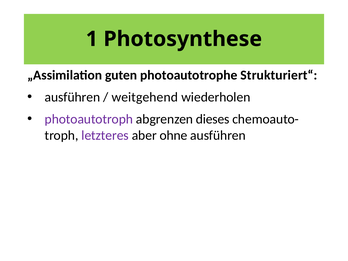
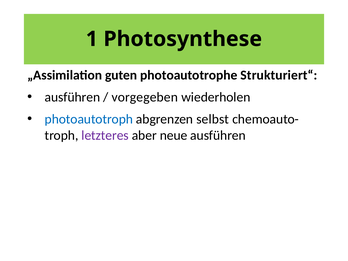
weitgehend: weitgehend -> vorgegeben (145, 97)
photoautotroph colour: purple -> blue (89, 119)
dieses: dieses -> selbst (213, 119)
ohne: ohne -> neue (174, 135)
